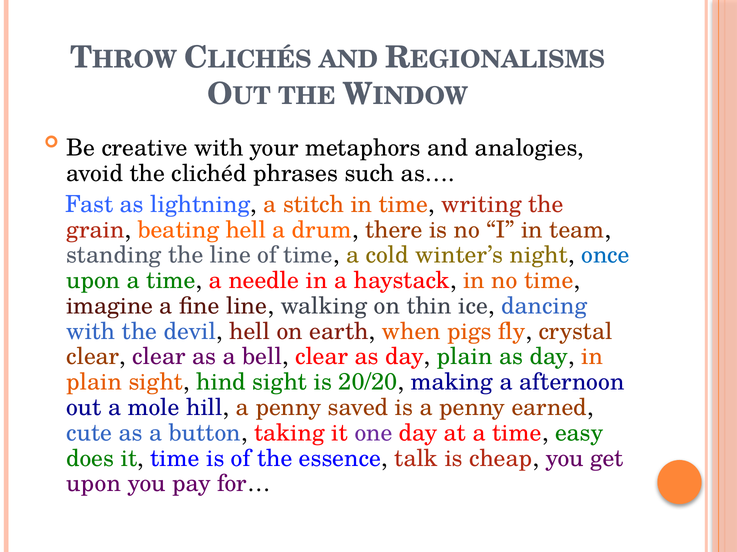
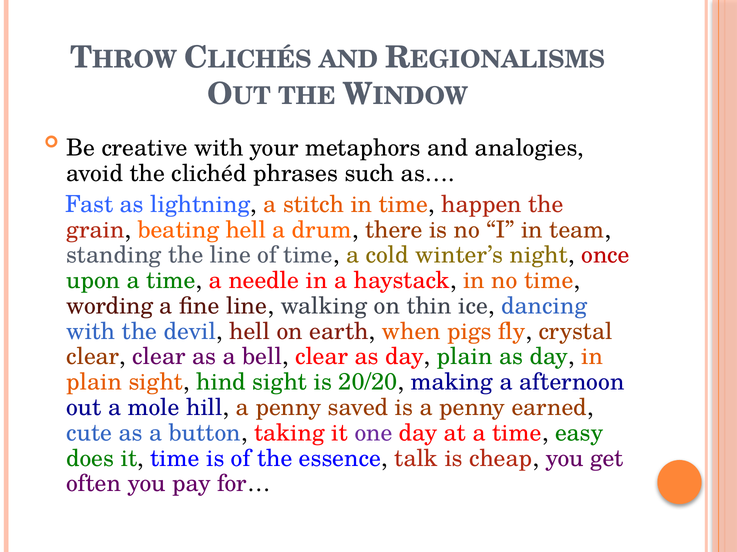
writing: writing -> happen (482, 205)
once colour: blue -> red (605, 256)
imagine: imagine -> wording (110, 306)
upon: upon -> often (94, 484)
